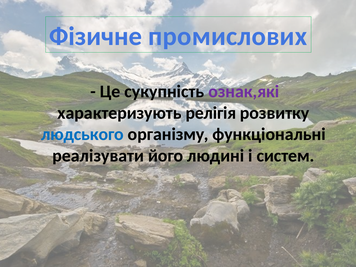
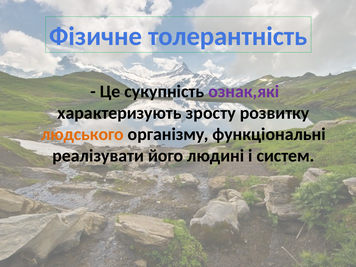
промислових: промислових -> толерантність (228, 36)
релігія: релігія -> зросту (211, 113)
людського colour: blue -> orange (82, 134)
